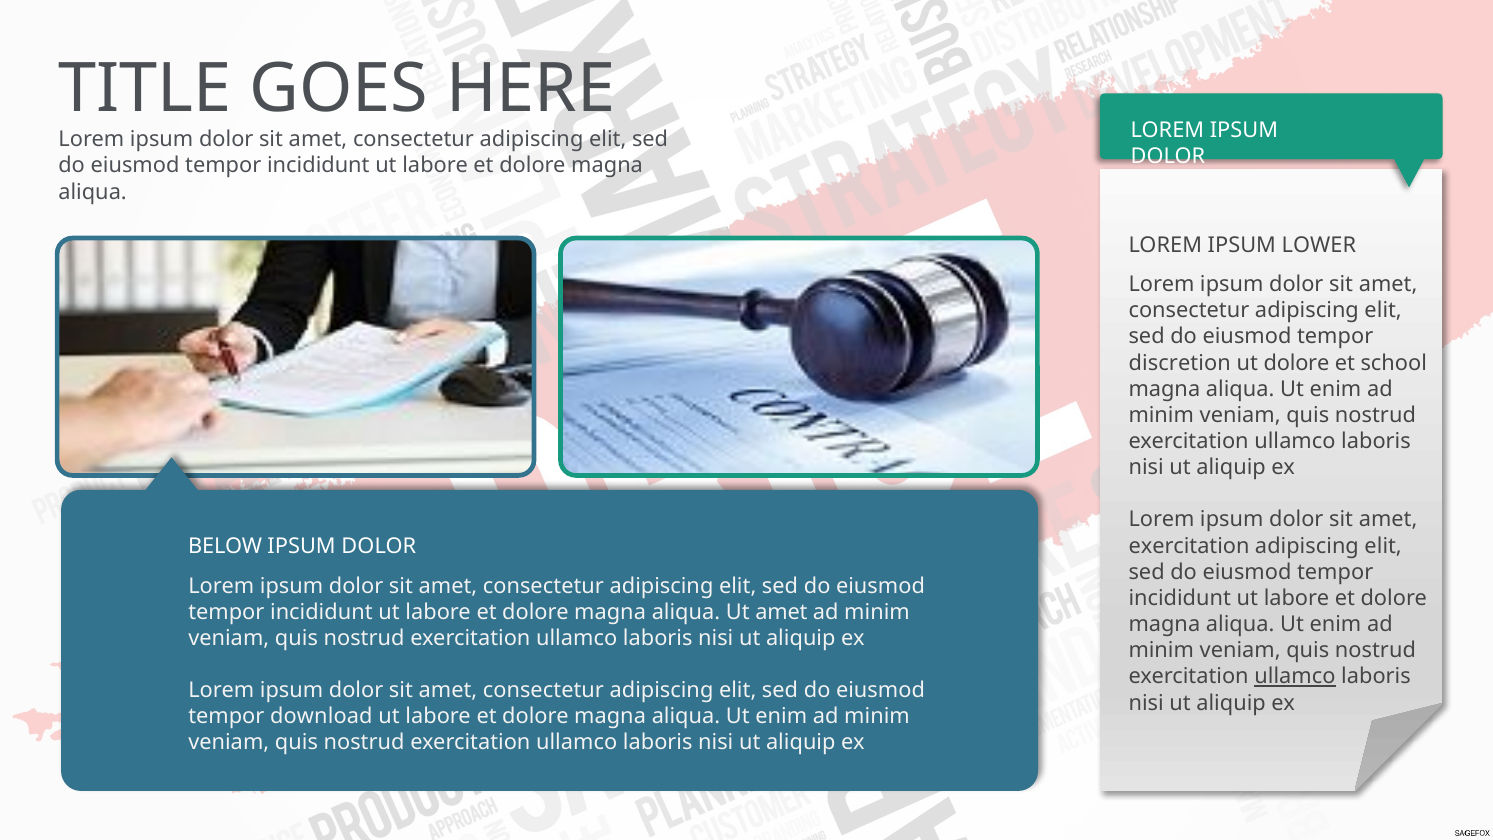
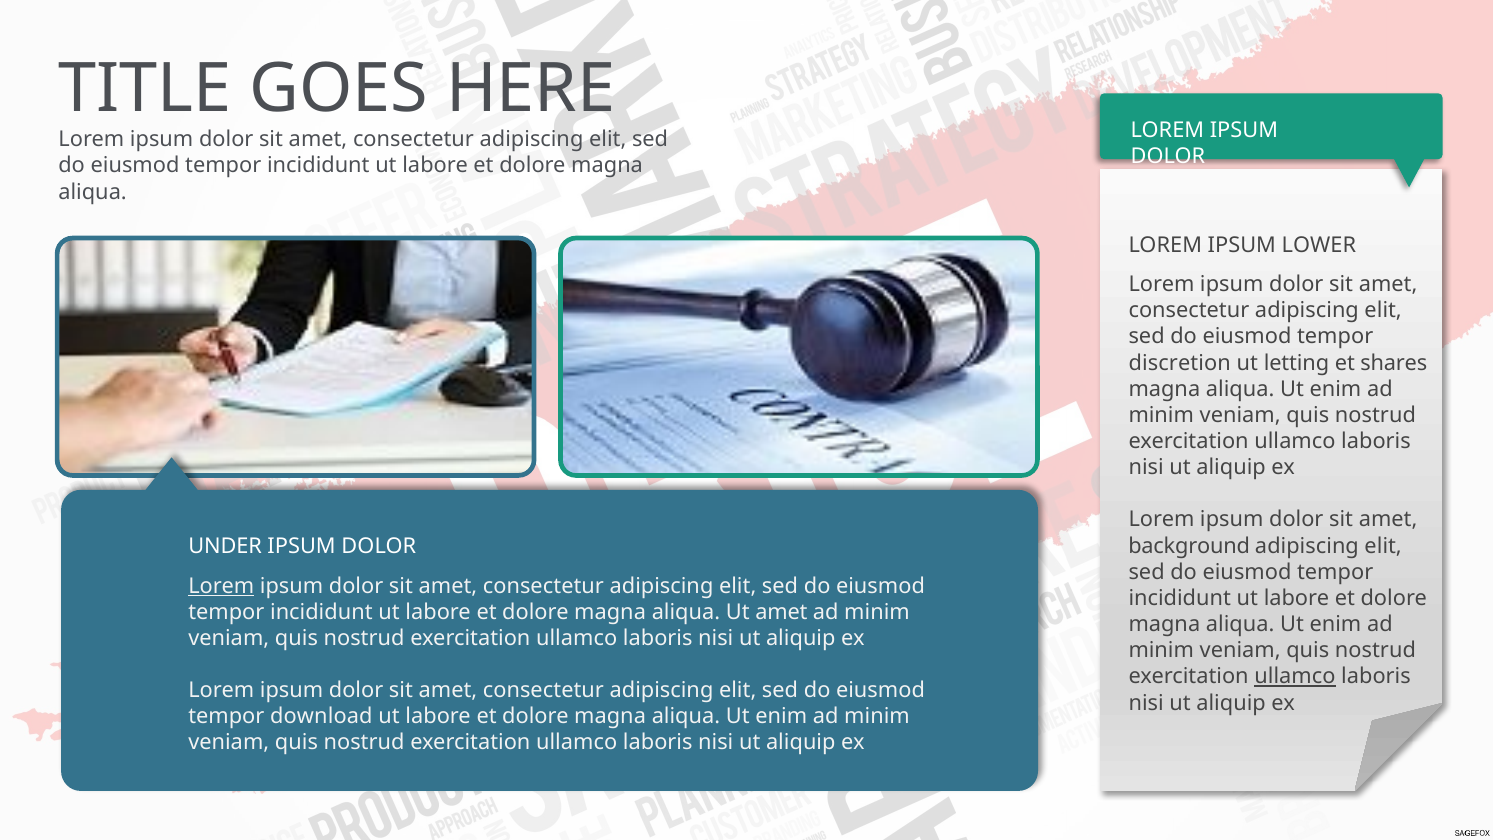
ut dolore: dolore -> letting (1296, 363)
school: school -> shares (1394, 363)
exercitation: exercitation -> background (1189, 546)
BELOW: BELOW -> UNDER (225, 547)
Lorem underline: none -> present (221, 586)
